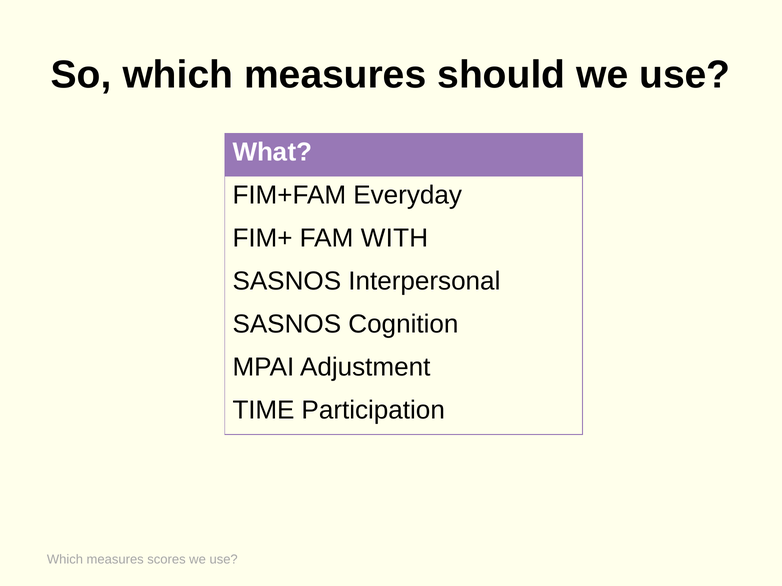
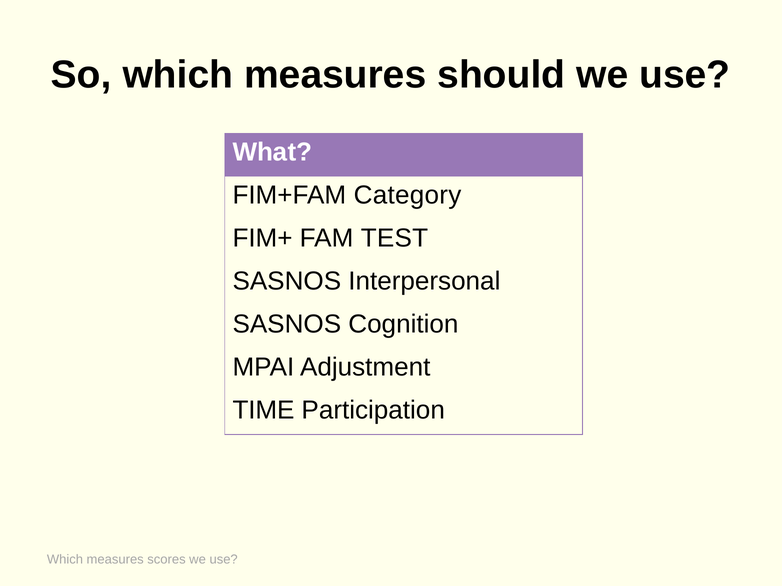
Everyday: Everyday -> Category (408, 195)
WITH: WITH -> TEST (394, 239)
